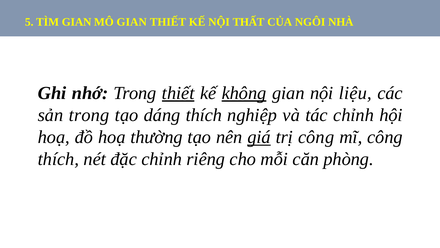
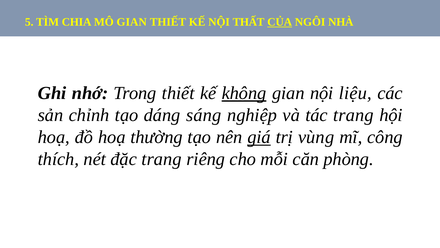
TÌM GIAN: GIAN -> CHIA (77, 22)
CỦA underline: none -> present (280, 22)
thiết underline: present -> none (178, 93)
sản trong: trong -> chỉnh (89, 115)
dáng thích: thích -> sáng (204, 115)
tác chỉnh: chỉnh -> trang (354, 115)
trị công: công -> vùng (316, 137)
đặc chỉnh: chỉnh -> trang (162, 159)
